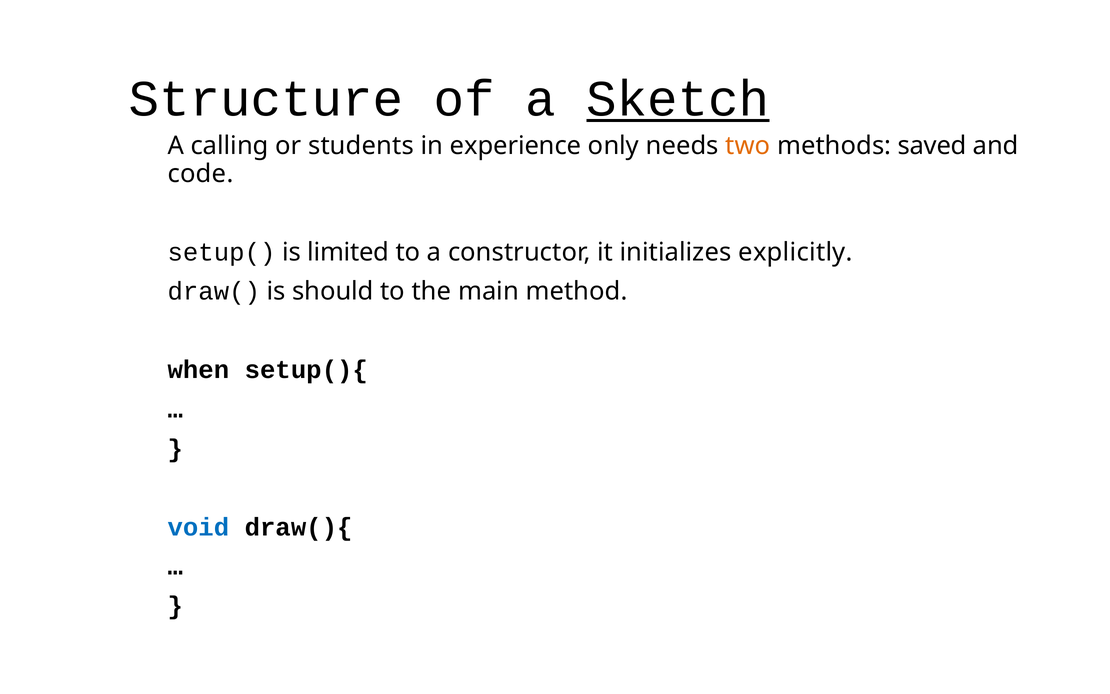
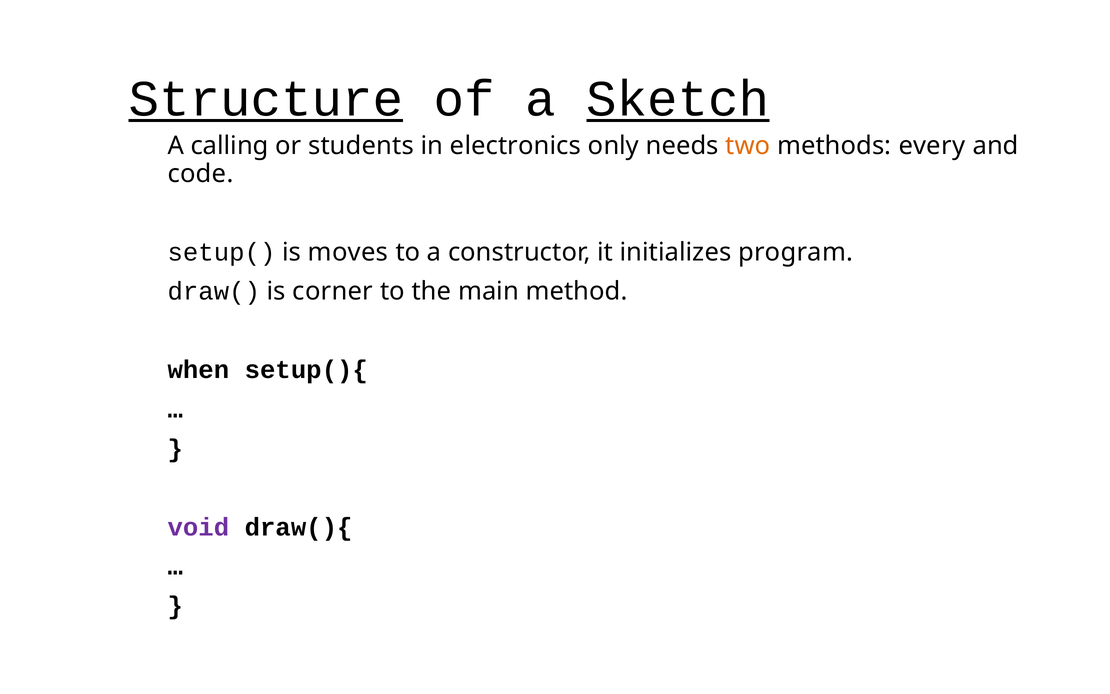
Structure underline: none -> present (266, 99)
experience: experience -> electronics (516, 146)
saved: saved -> every (932, 146)
limited: limited -> moves (348, 252)
explicitly: explicitly -> program (796, 252)
should: should -> corner (333, 291)
void colour: blue -> purple (198, 527)
